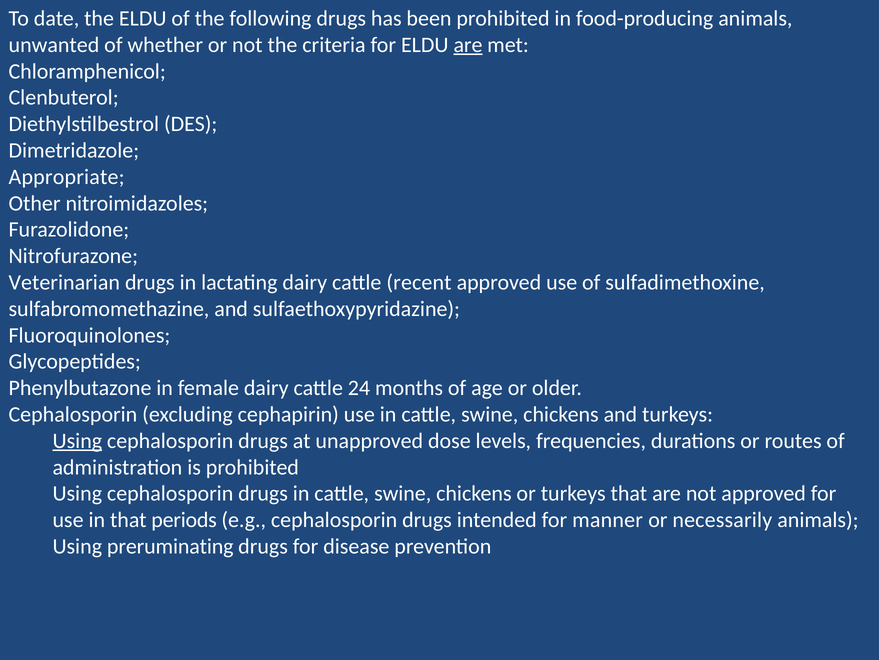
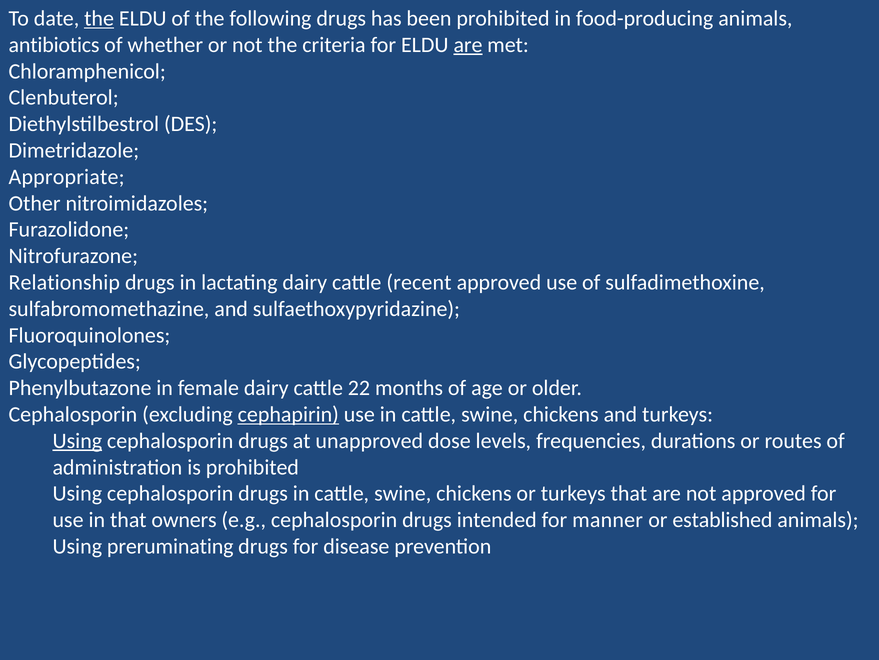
the underline: none -> present (99, 18)
unwanted: unwanted -> antibiotics (54, 45)
Veterinarian: Veterinarian -> Relationship (64, 282)
24: 24 -> 22 (359, 388)
cephapirin underline: none -> present (288, 414)
periods: periods -> owners (184, 520)
necessarily: necessarily -> established (722, 520)
